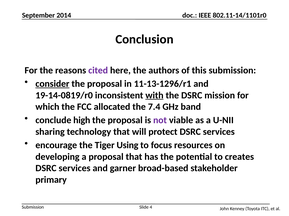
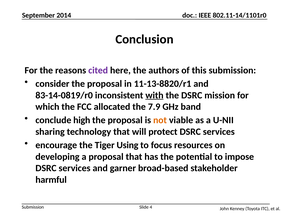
consider underline: present -> none (52, 84)
11-13-1296/r1: 11-13-1296/r1 -> 11-13-8820/r1 (163, 84)
19-14-0819/r0: 19-14-0819/r0 -> 83-14-0819/r0 (64, 96)
7.4: 7.4 -> 7.9 (154, 107)
not colour: purple -> orange (160, 121)
creates: creates -> impose (239, 157)
primary: primary -> harmful (51, 180)
